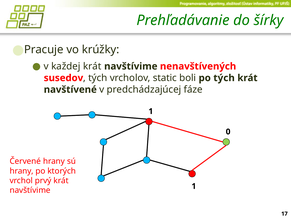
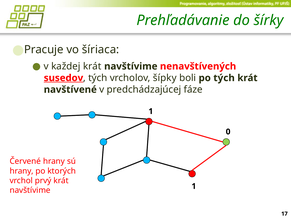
krúžky: krúžky -> šíriaca (101, 50)
susedov underline: none -> present (63, 78)
static: static -> šípky (165, 78)
